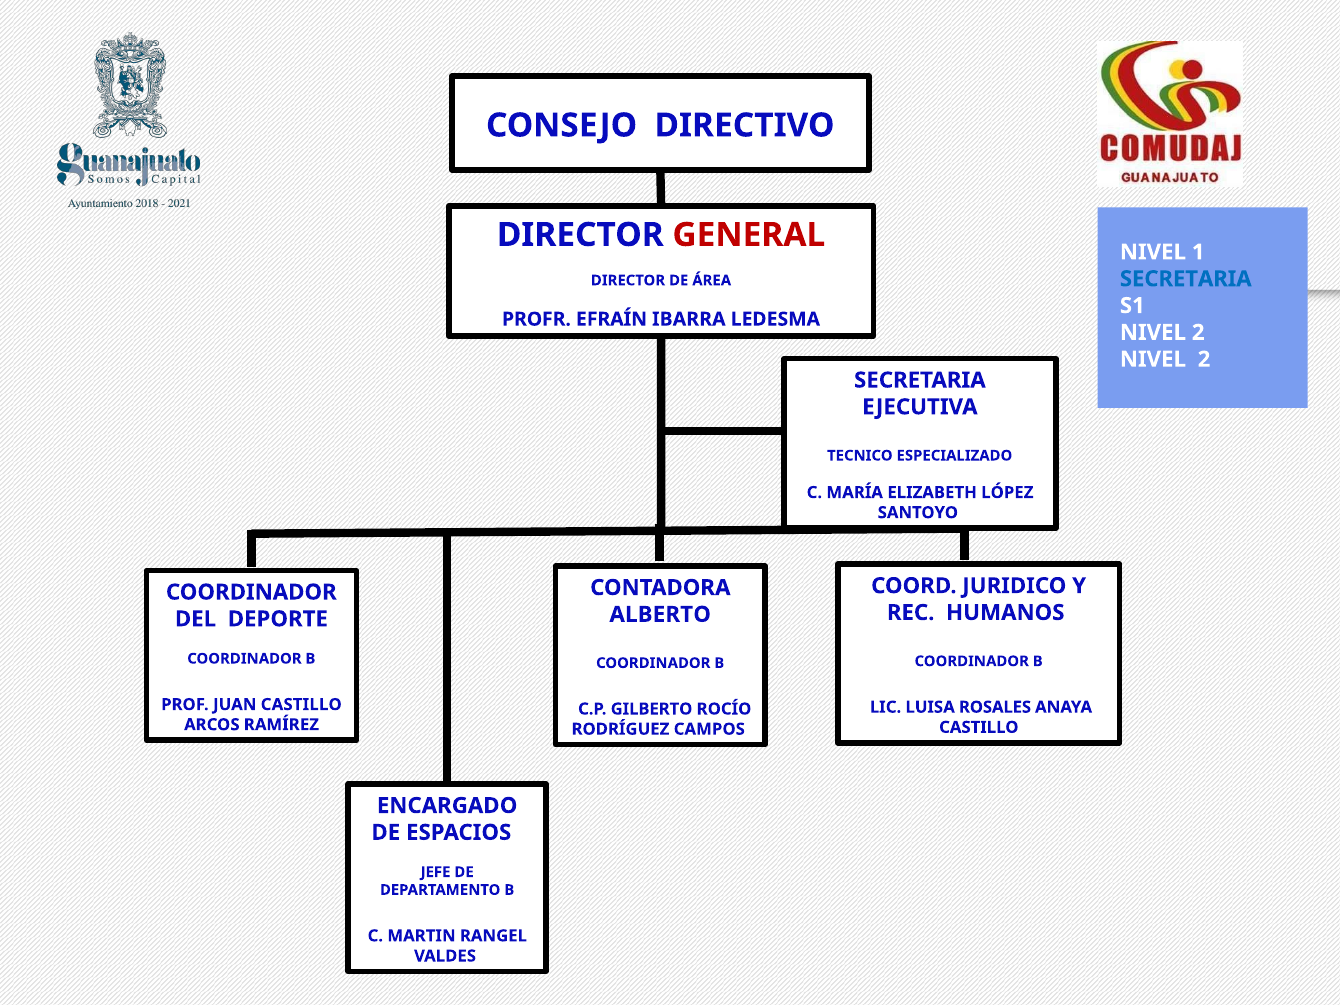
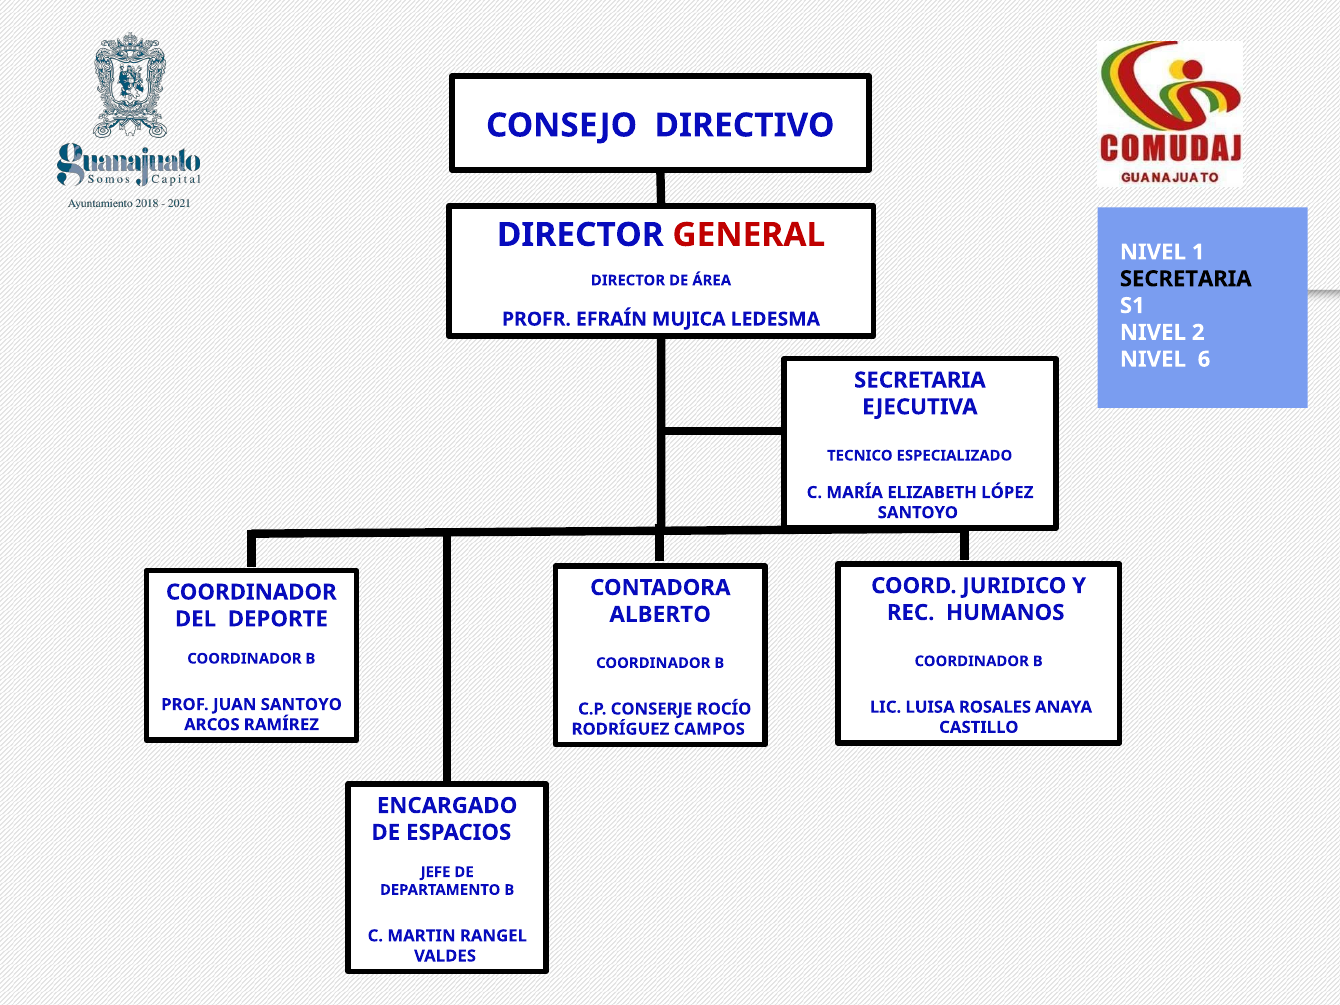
SECRETARIA colour: blue -> black (1186, 279)
IBARRA: IBARRA -> MUJICA (689, 319)
2: 2 -> 6 (1204, 359)
JUAN CASTILLO: CASTILLO -> SANTOYO (301, 705)
GILBERTO: GILBERTO -> CONSERJE (652, 709)
